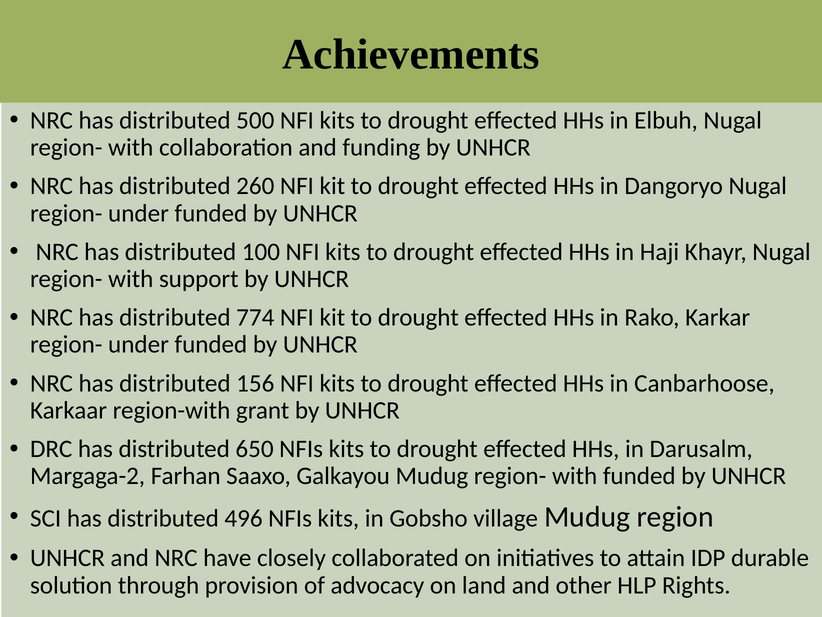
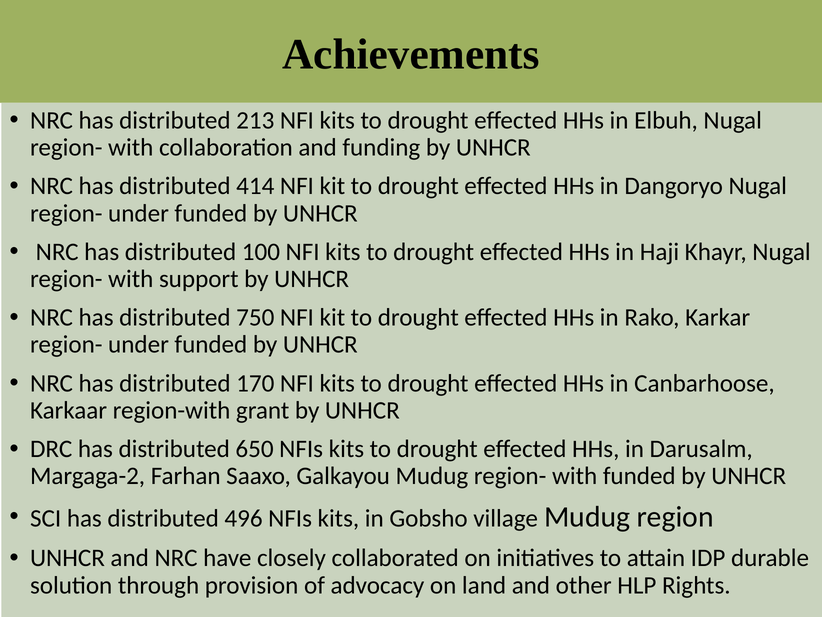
500: 500 -> 213 (255, 120)
260: 260 -> 414 (255, 186)
774: 774 -> 750 (255, 317)
156: 156 -> 170 (255, 383)
